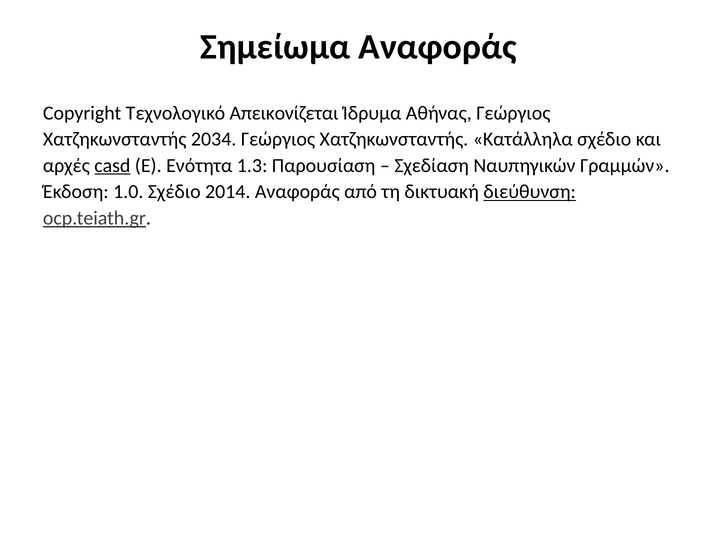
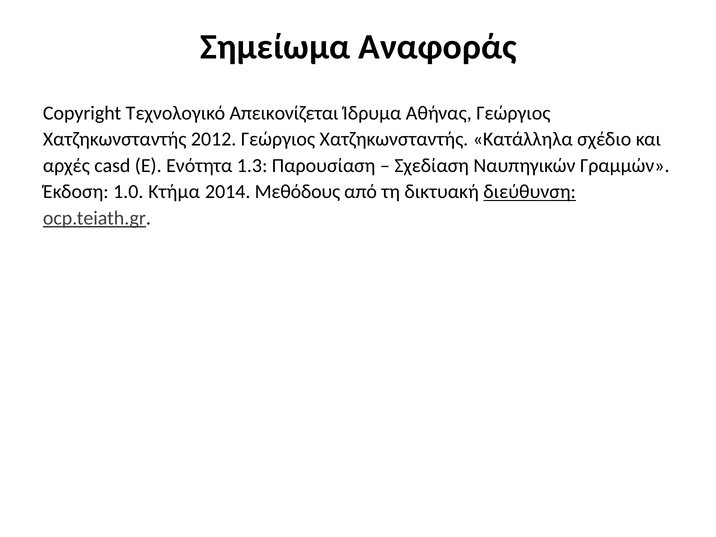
2034: 2034 -> 2012 (214, 139)
casd underline: present -> none (112, 166)
1.0 Σχέδιο: Σχέδιο -> Κτήμα (174, 192)
2014 Αναφοράς: Αναφοράς -> Μεθόδους (297, 192)
